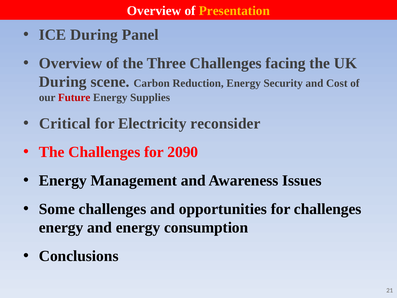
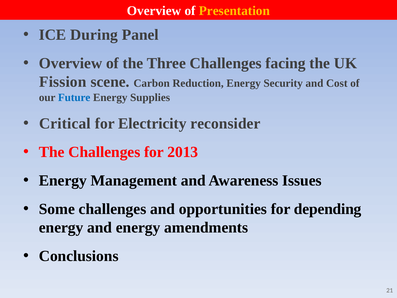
During: During -> Fission (63, 82)
Future colour: red -> blue (74, 97)
2090: 2090 -> 2013 (183, 152)
for challenges: challenges -> depending (328, 209)
consumption: consumption -> amendments (206, 227)
